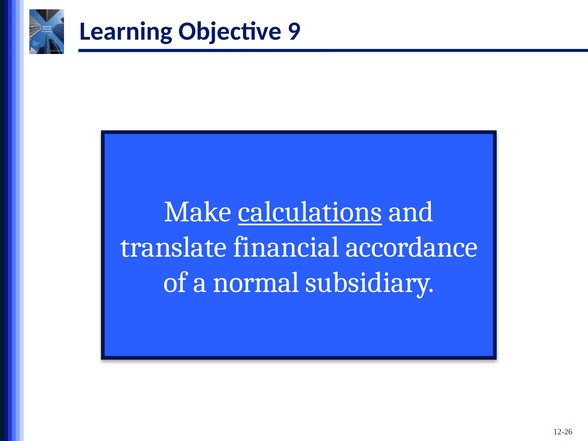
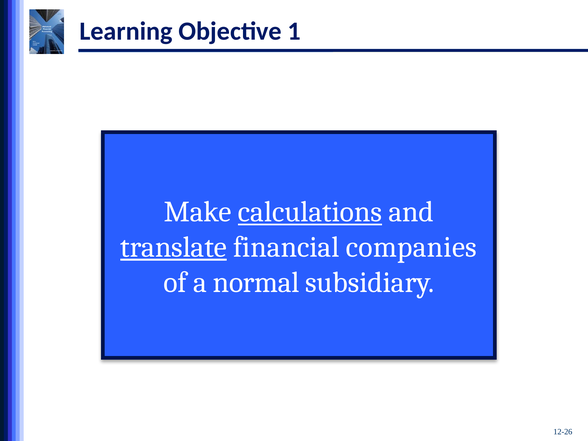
9: 9 -> 1 (294, 31)
translate underline: none -> present (174, 247)
accordance: accordance -> companies (411, 247)
